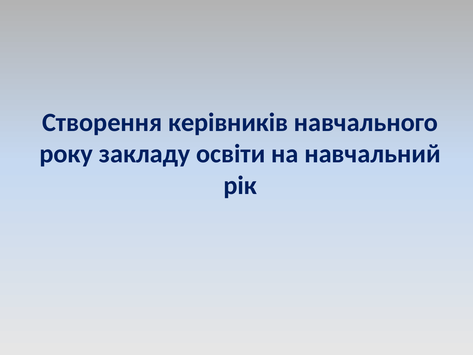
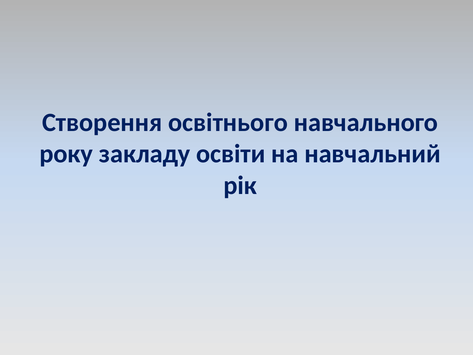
керівників: керівників -> освітнього (228, 122)
